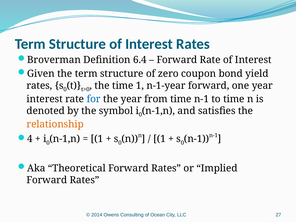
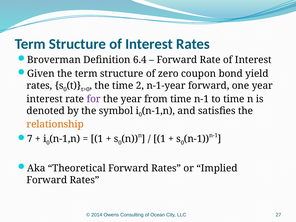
time 1: 1 -> 2 (140, 86)
for colour: blue -> purple (94, 99)
4: 4 -> 7 (30, 139)
